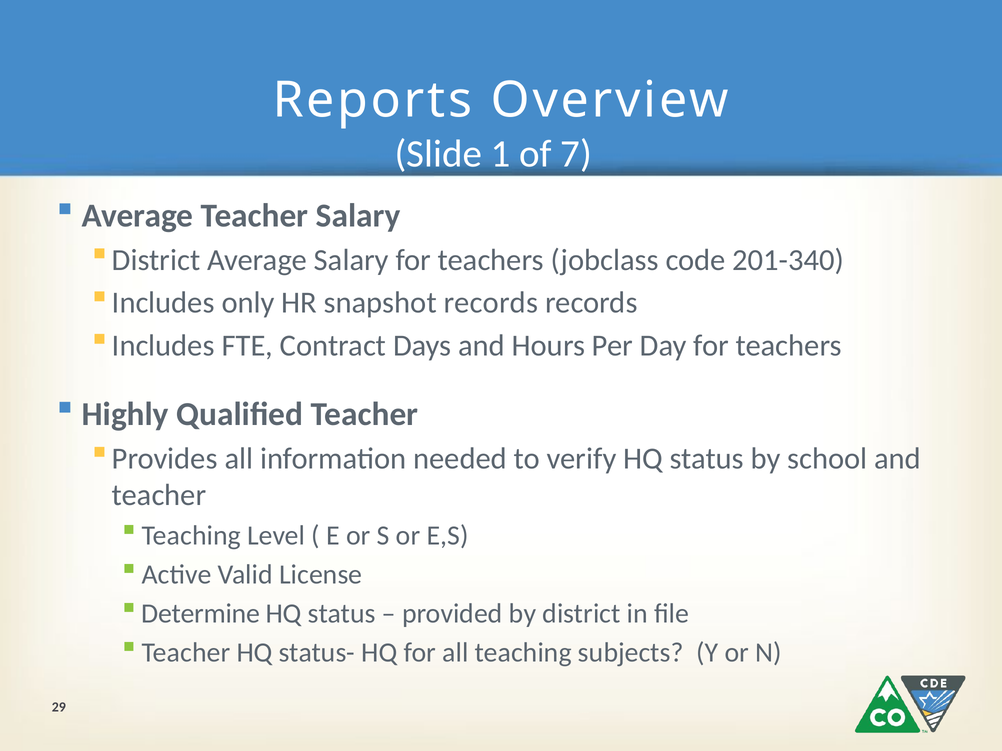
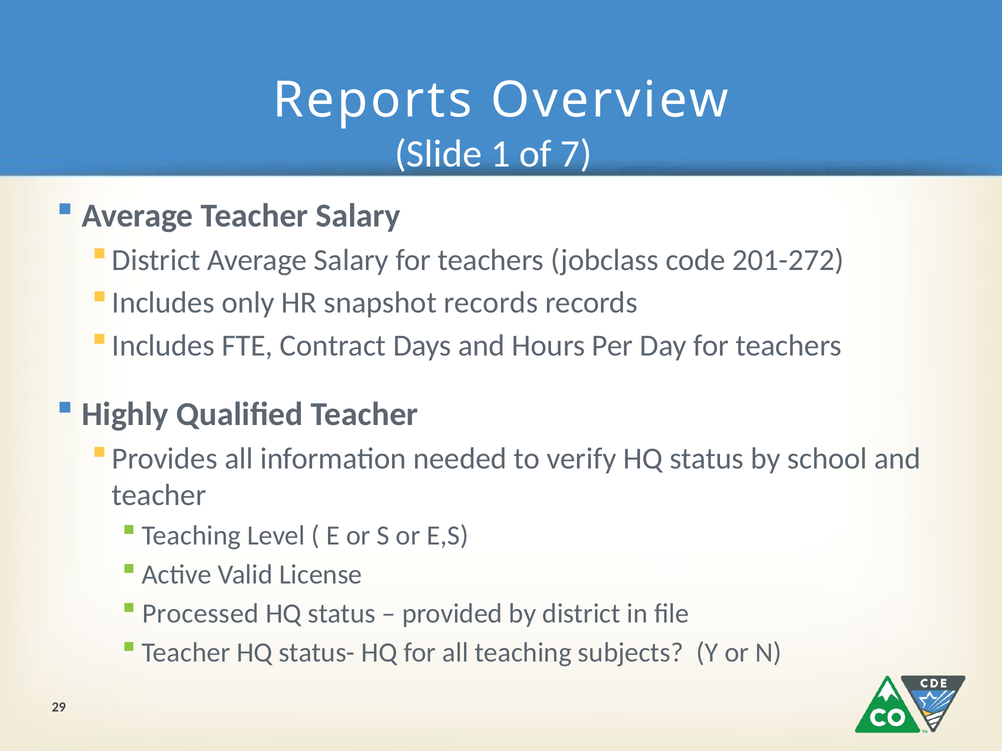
201-340: 201-340 -> 201-272 (788, 260)
Determine: Determine -> Processed (200, 614)
